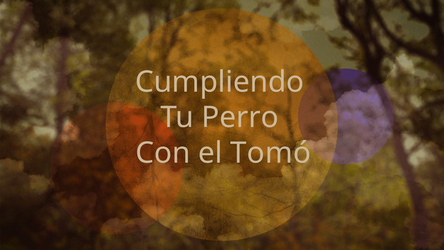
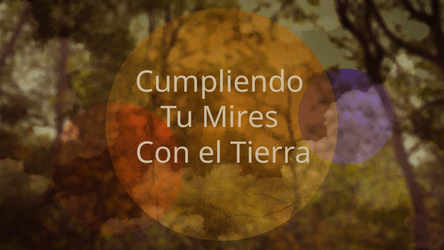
Perro: Perro -> Mires (240, 117)
Tomó: Tomó -> Tierra (271, 153)
